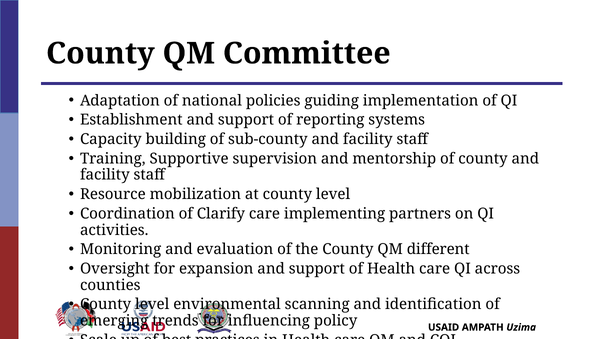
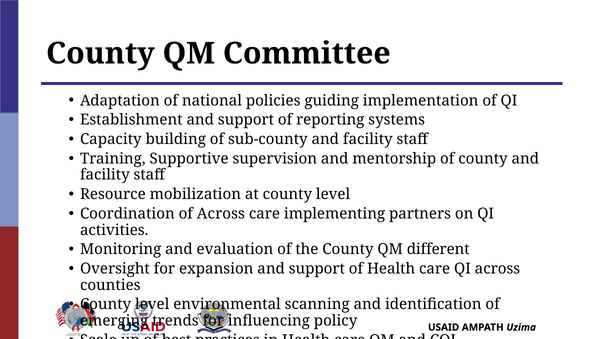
of Clarify: Clarify -> Across (221, 214)
